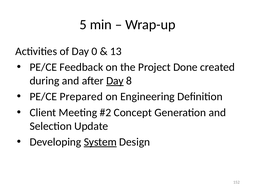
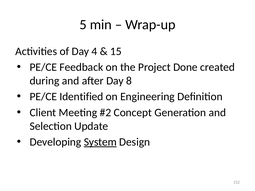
0: 0 -> 4 (94, 51)
13: 13 -> 15 (116, 51)
Day underline: present -> none (115, 81)
Prepared: Prepared -> Identified (81, 97)
